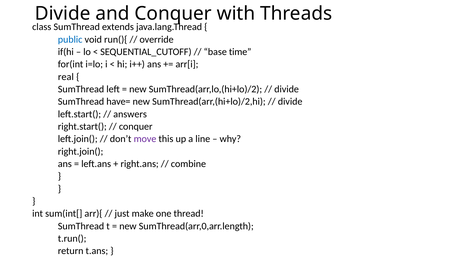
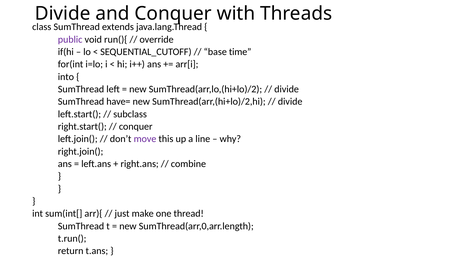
public colour: blue -> purple (70, 39)
real: real -> into (66, 77)
answers: answers -> subclass (130, 114)
